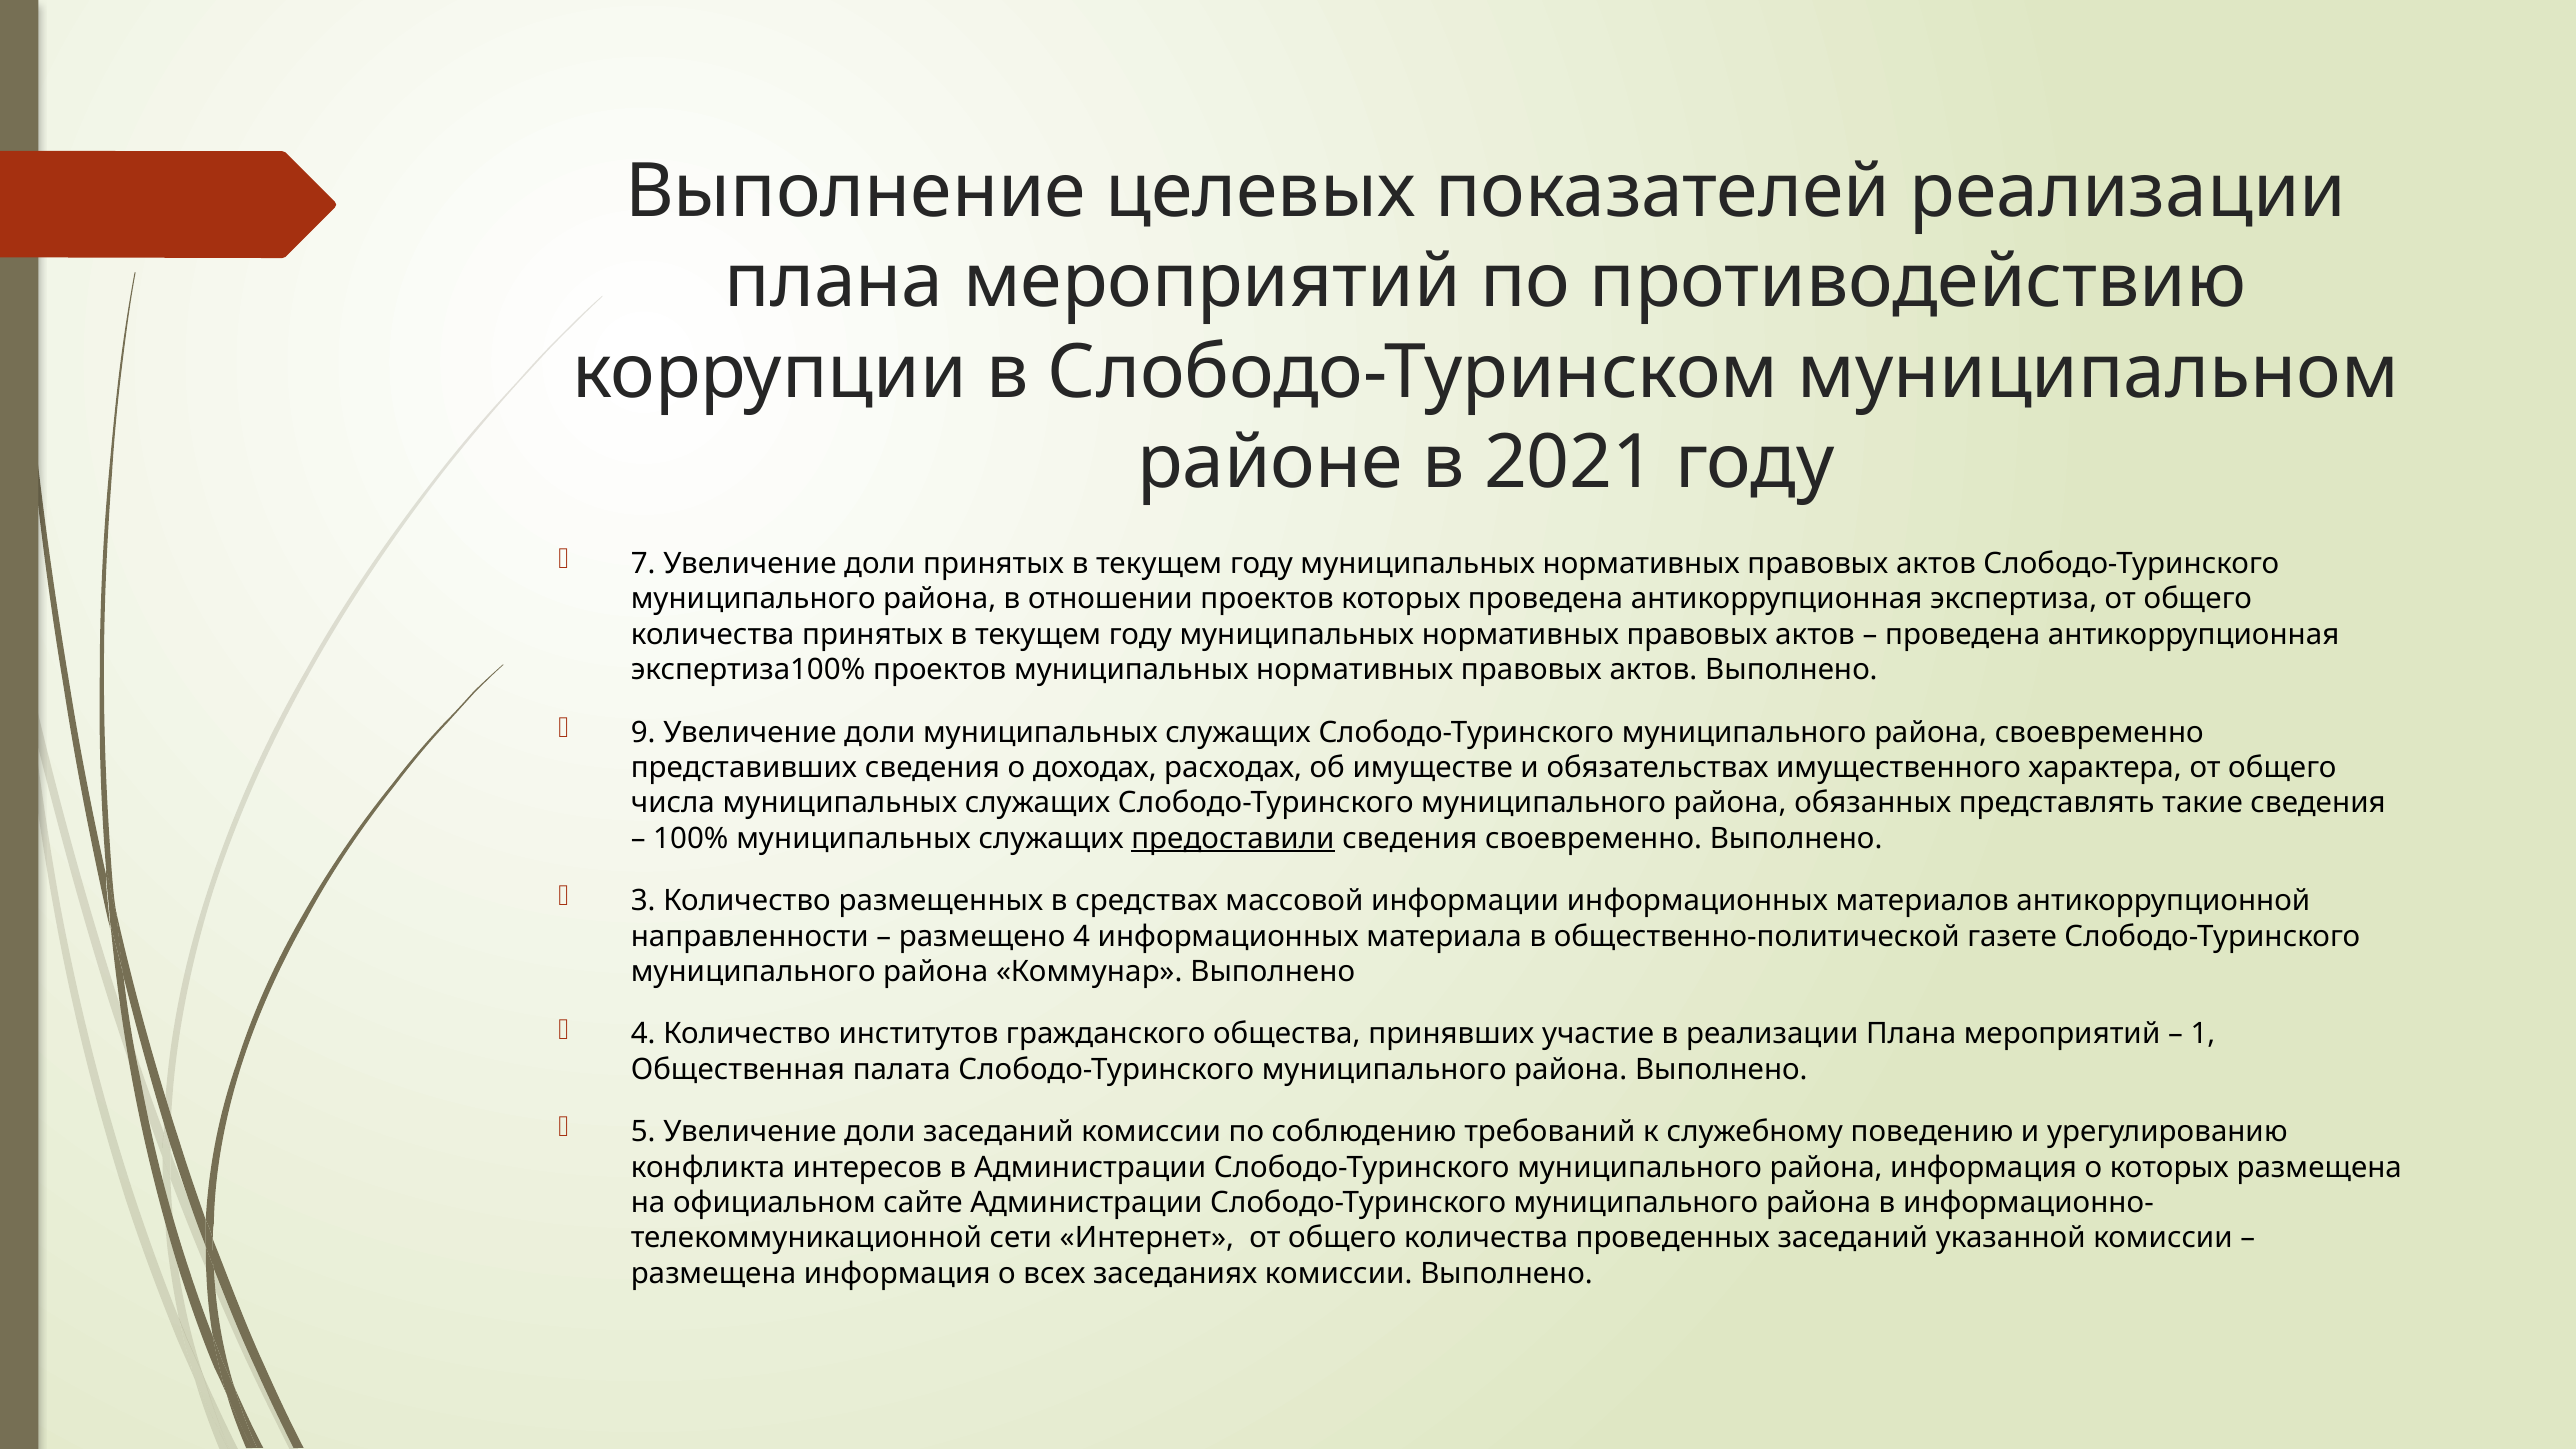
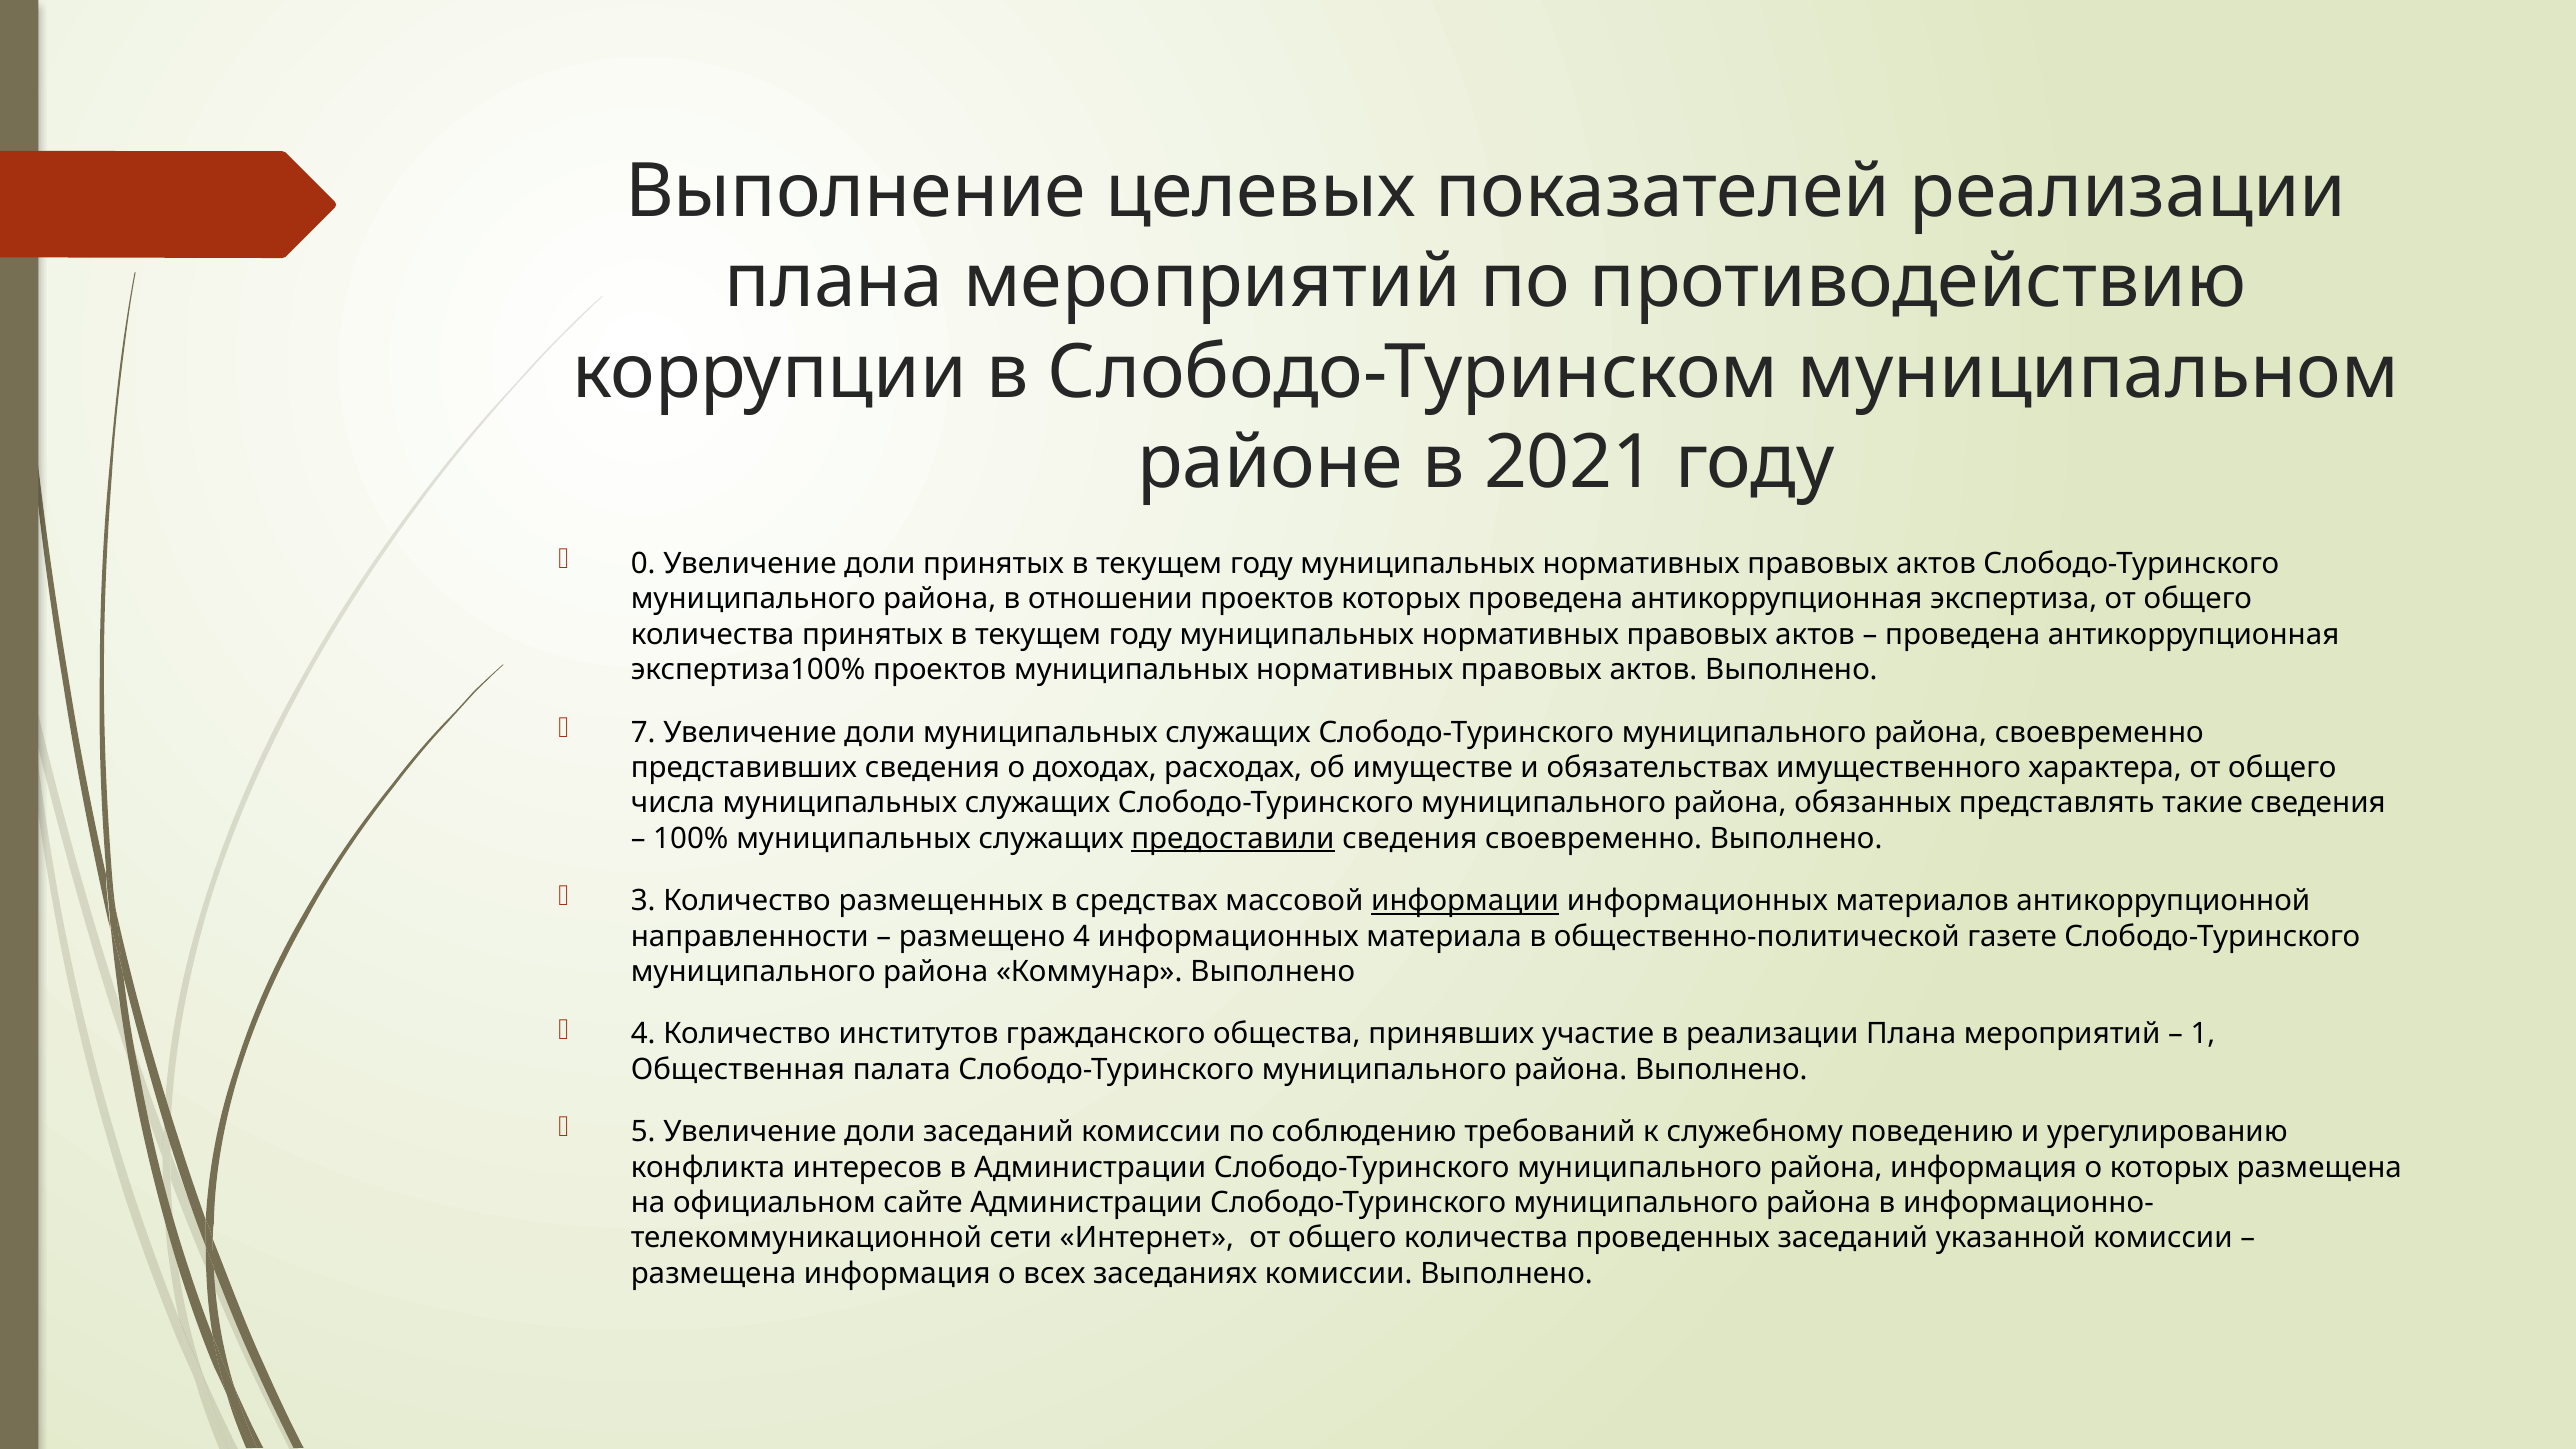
7: 7 -> 0 (643, 564)
9: 9 -> 7 (643, 732)
информации underline: none -> present (1465, 901)
